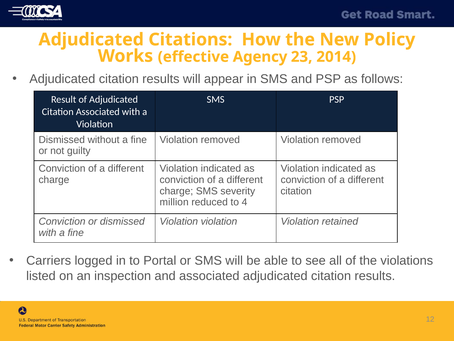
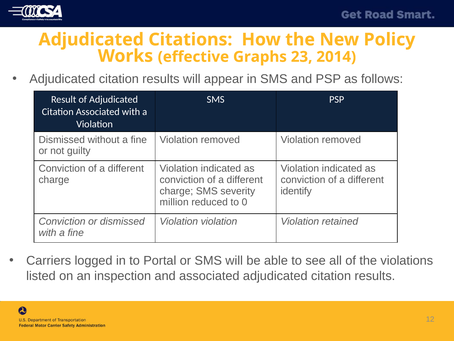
Agency: Agency -> Graphs (260, 57)
citation: citation -> identify (296, 191)
4: 4 -> 0 (245, 202)
